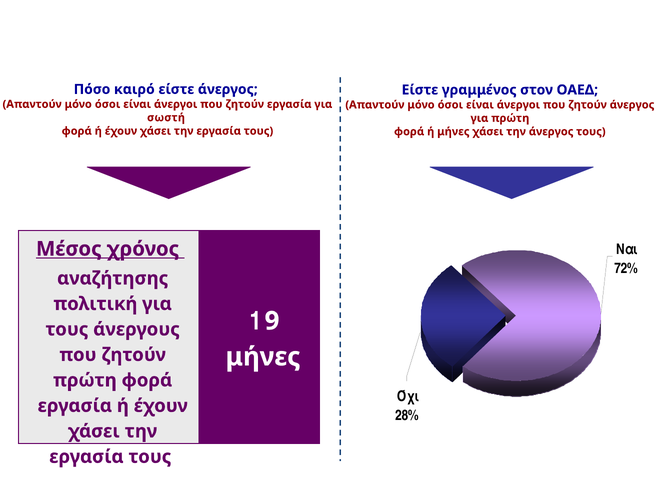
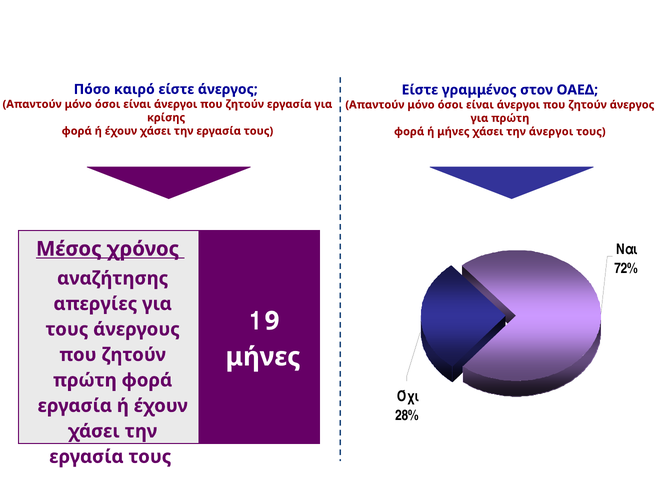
σωστή: σωστή -> κρίσης (166, 117)
την άνεργος: άνεργος -> άνεργοι (551, 131)
πολιτική: πολιτική -> απεργίες (95, 304)
